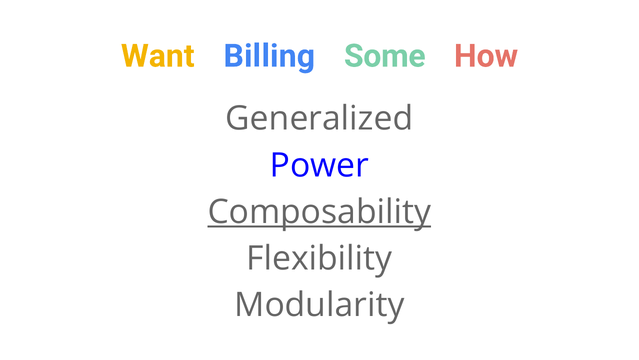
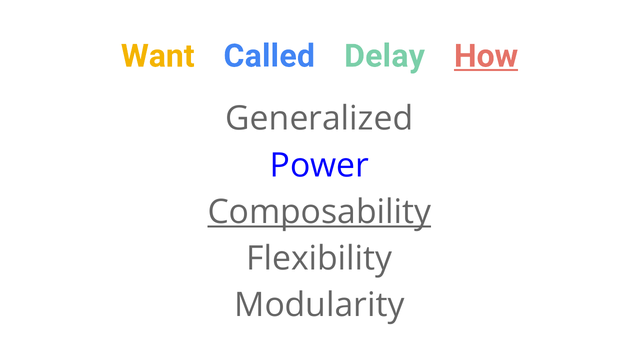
Billing: Billing -> Called (269, 56)
Some: Some -> Delay (385, 56)
How underline: none -> present (486, 56)
